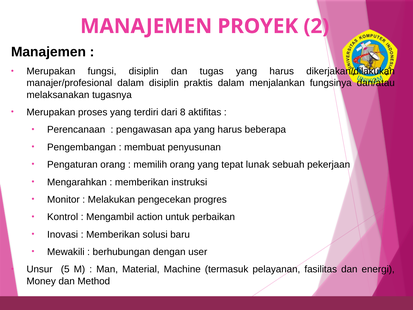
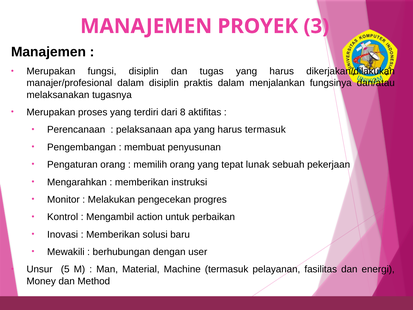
2: 2 -> 3 (316, 26)
pengawasan: pengawasan -> pelaksanaan (144, 130)
harus beberapa: beberapa -> termasuk (265, 130)
